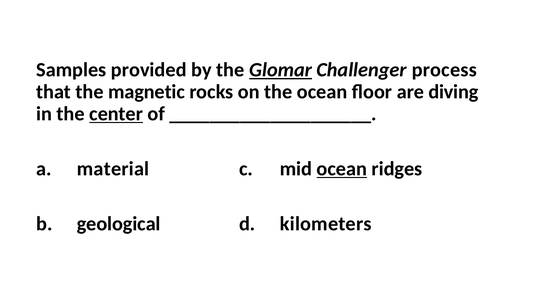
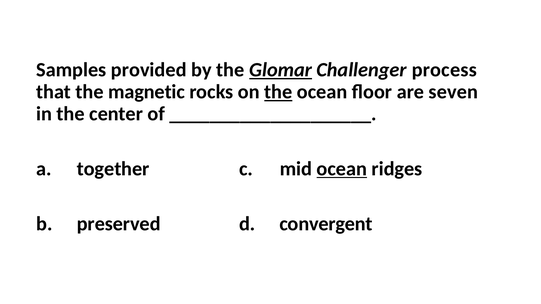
the underline: none -> present (278, 92)
diving: diving -> seven (453, 92)
center underline: present -> none (116, 114)
material: material -> together (113, 169)
geological: geological -> preserved (119, 224)
kilometers: kilometers -> convergent (326, 224)
